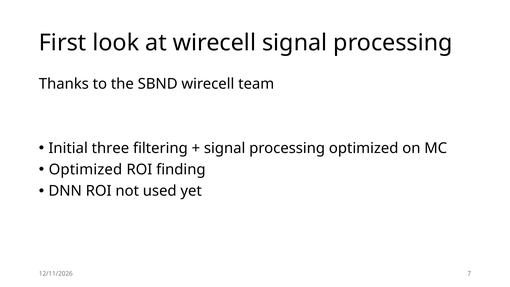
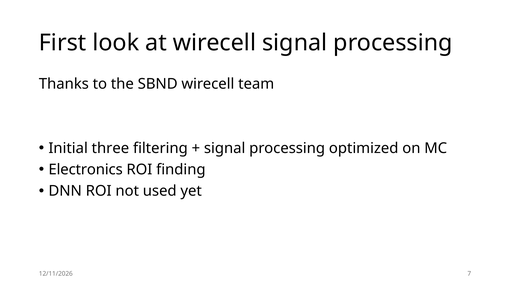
Optimized: Optimized -> Electronics (86, 170)
